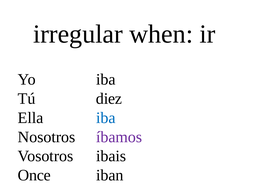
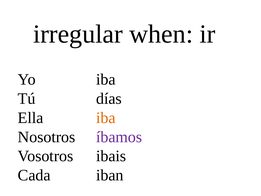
diez: diez -> días (109, 99)
iba colour: blue -> orange (106, 118)
Once: Once -> Cada (34, 175)
